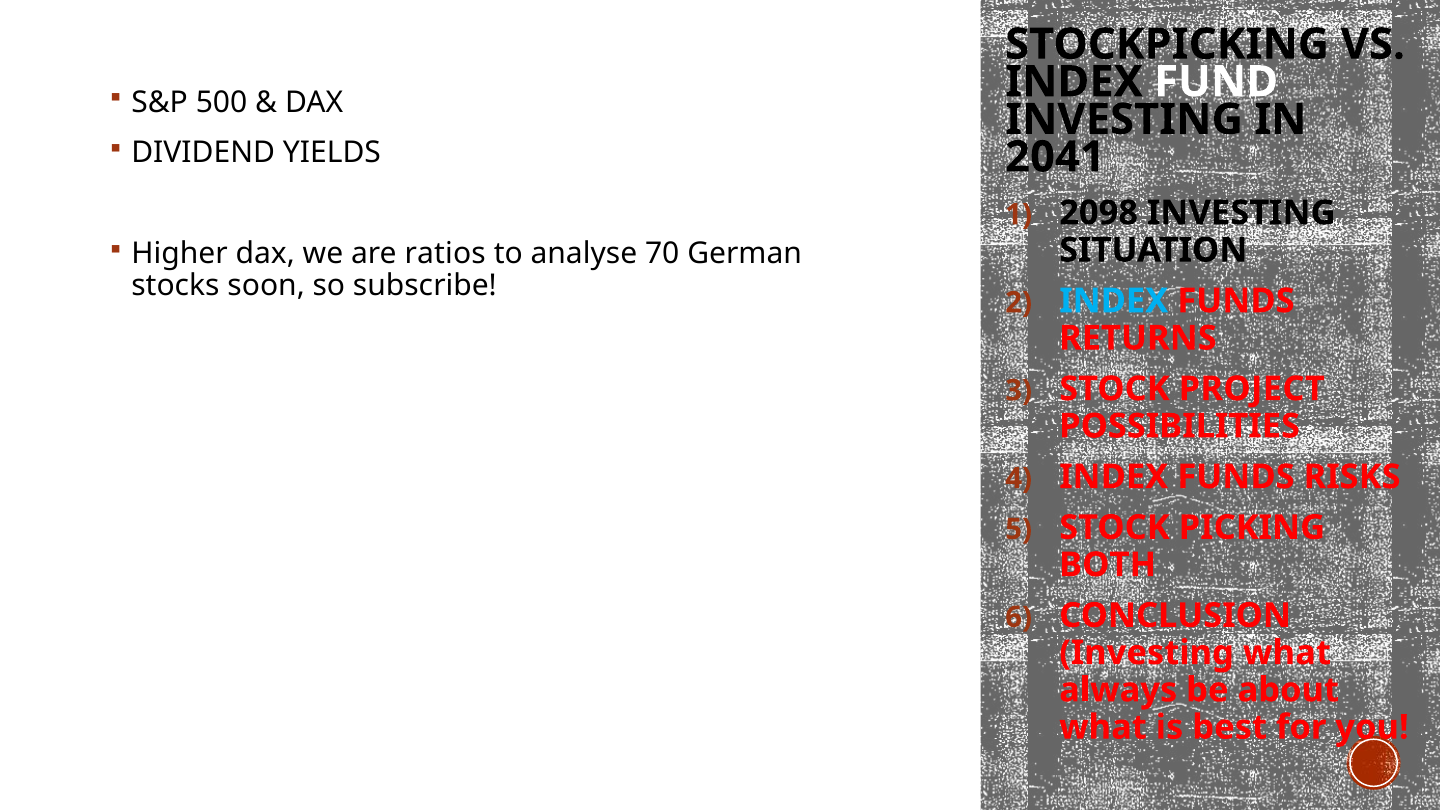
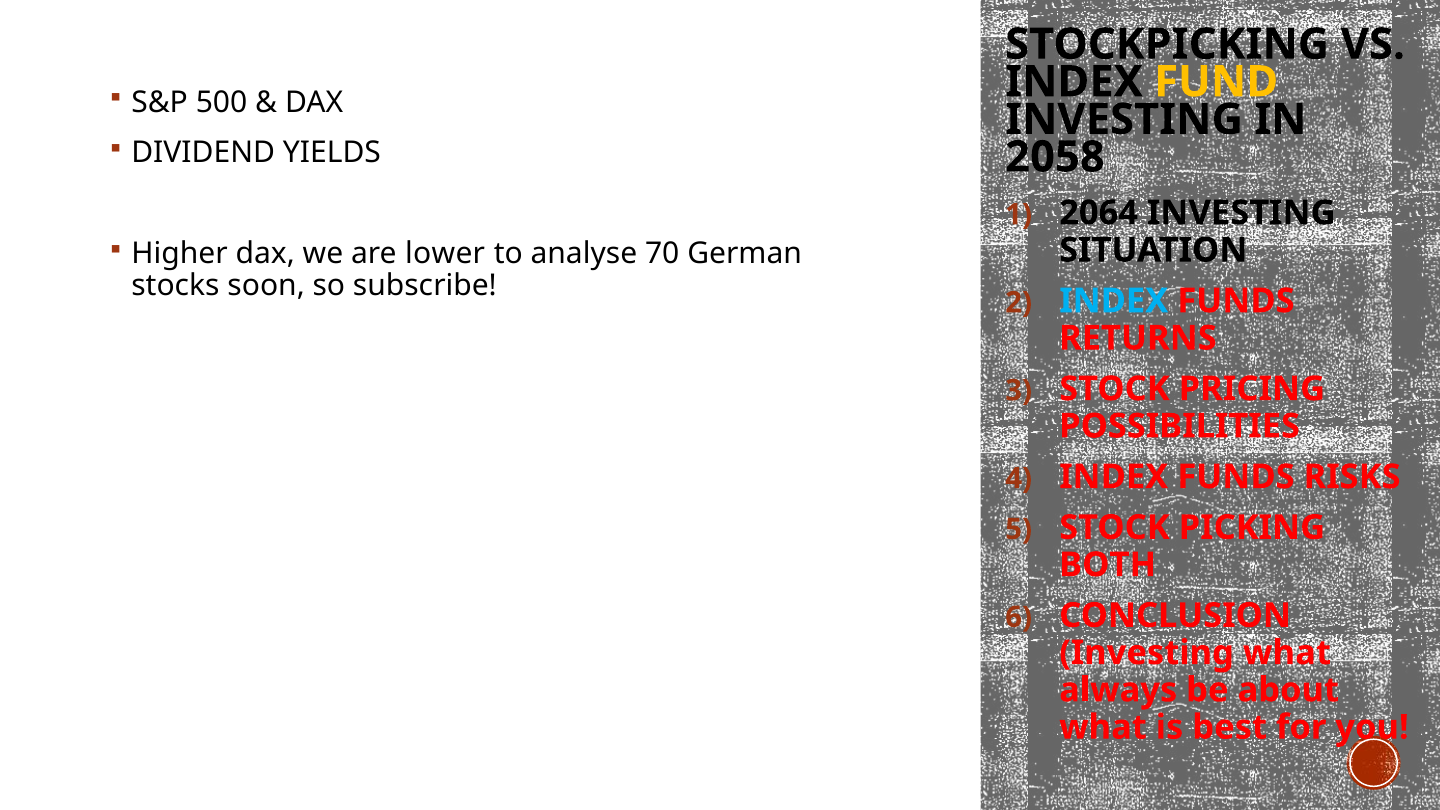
FUND colour: white -> yellow (1216, 82)
2041: 2041 -> 2058 (1055, 157)
2098: 2098 -> 2064 (1099, 213)
ratios: ratios -> lower (445, 254)
PROJECT: PROJECT -> PRICING (1252, 389)
